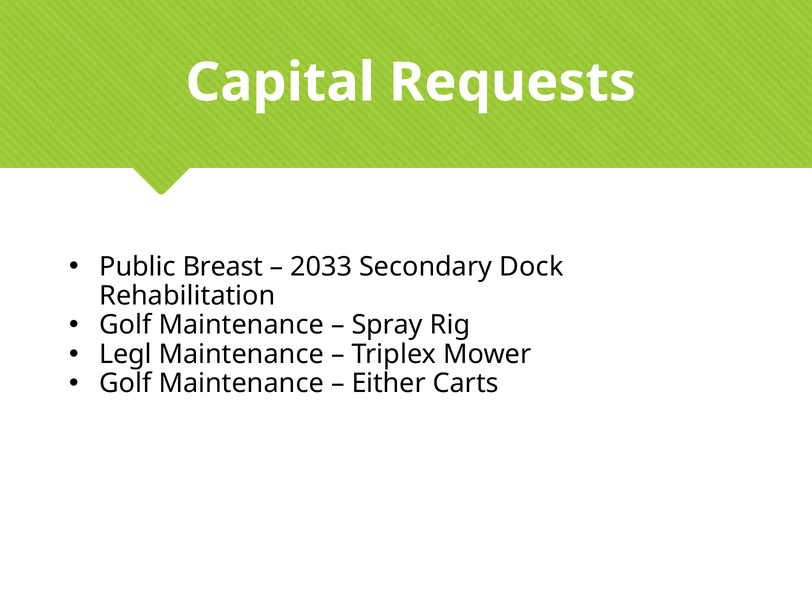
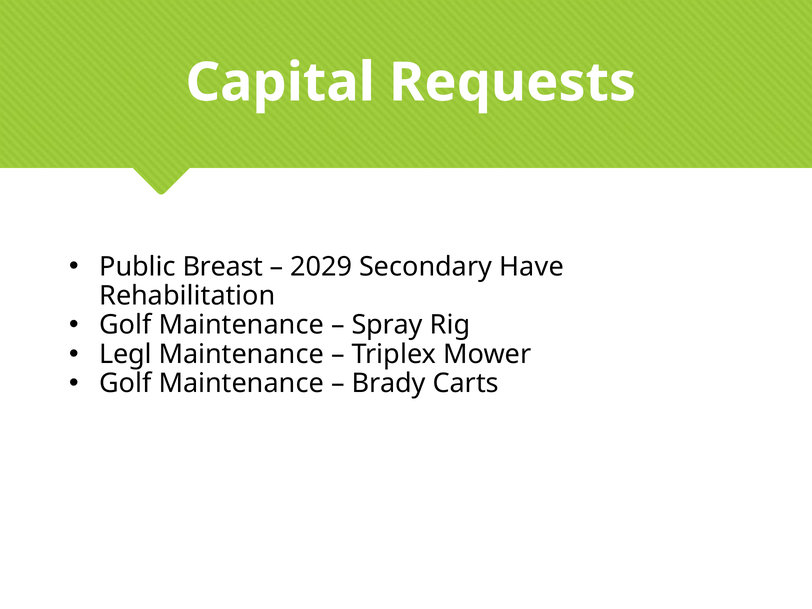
2033: 2033 -> 2029 (321, 267)
Dock: Dock -> Have (532, 267)
Either: Either -> Brady (389, 383)
